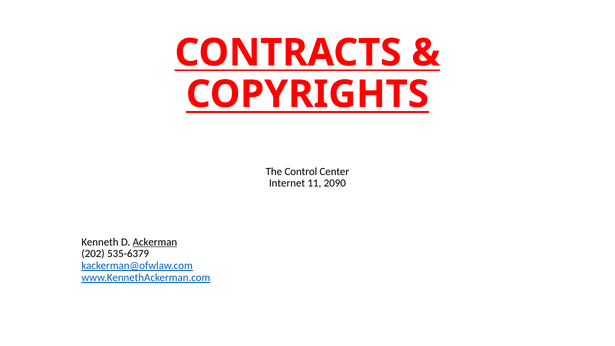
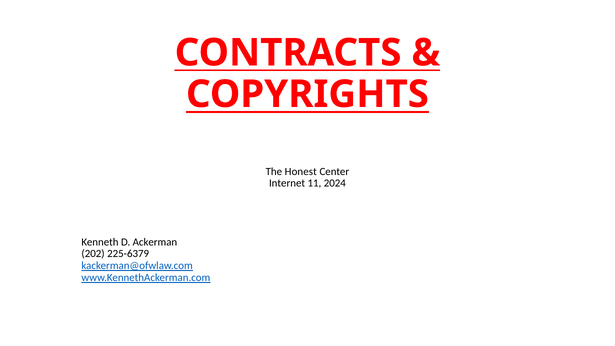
Control: Control -> Honest (301, 171)
2090: 2090 -> 2024 (335, 183)
Ackerman underline: present -> none (155, 242)
535-6379: 535-6379 -> 225-6379 (128, 254)
